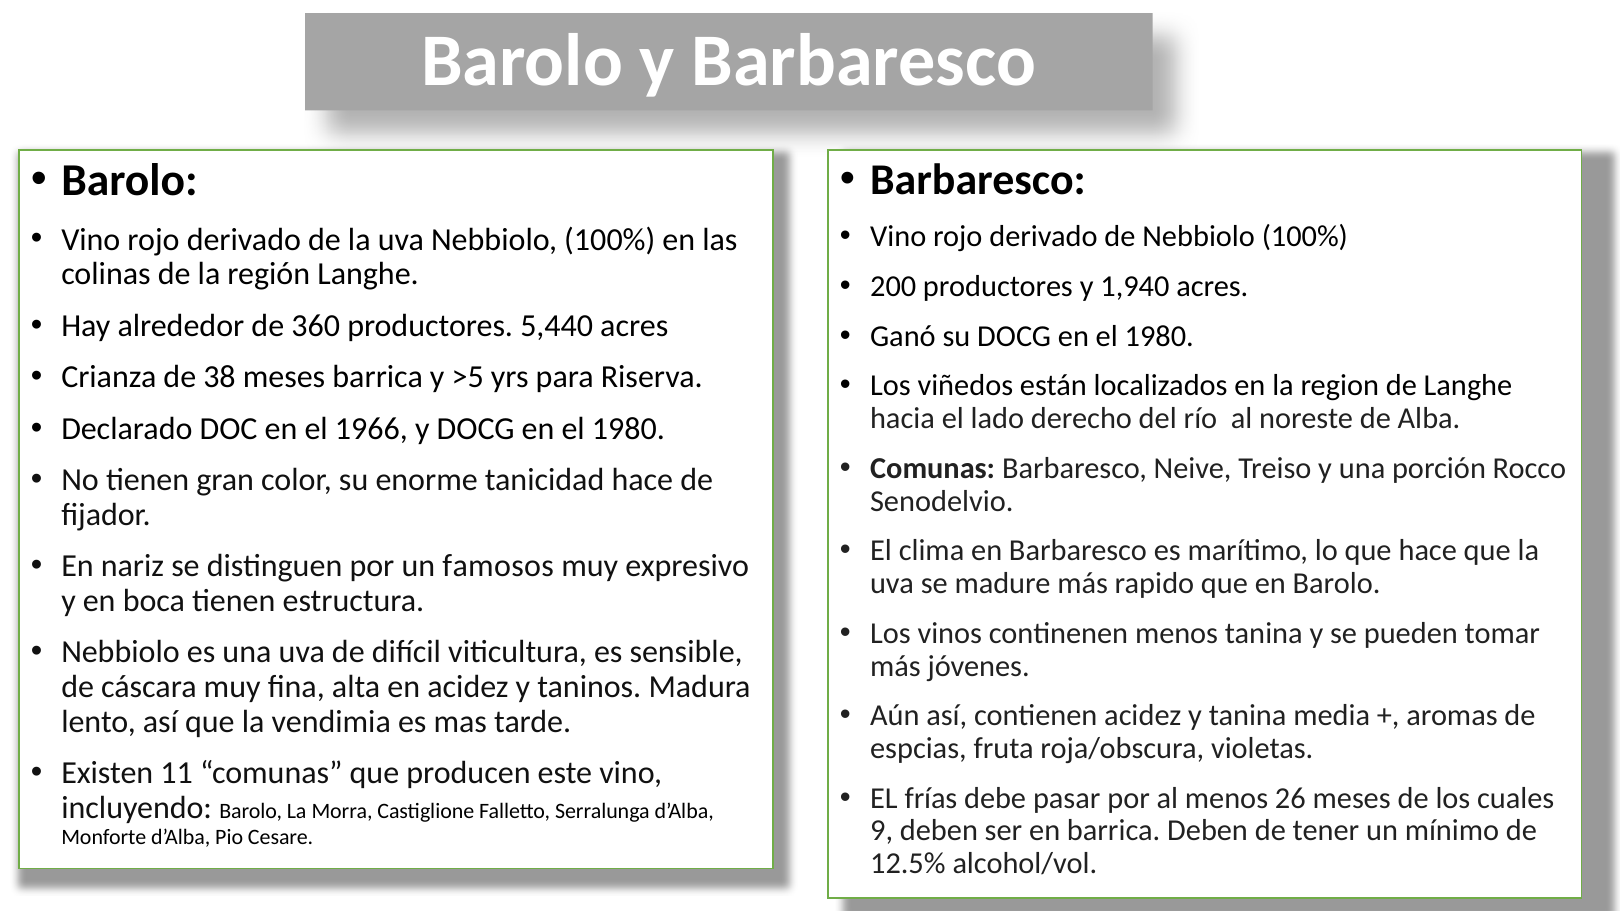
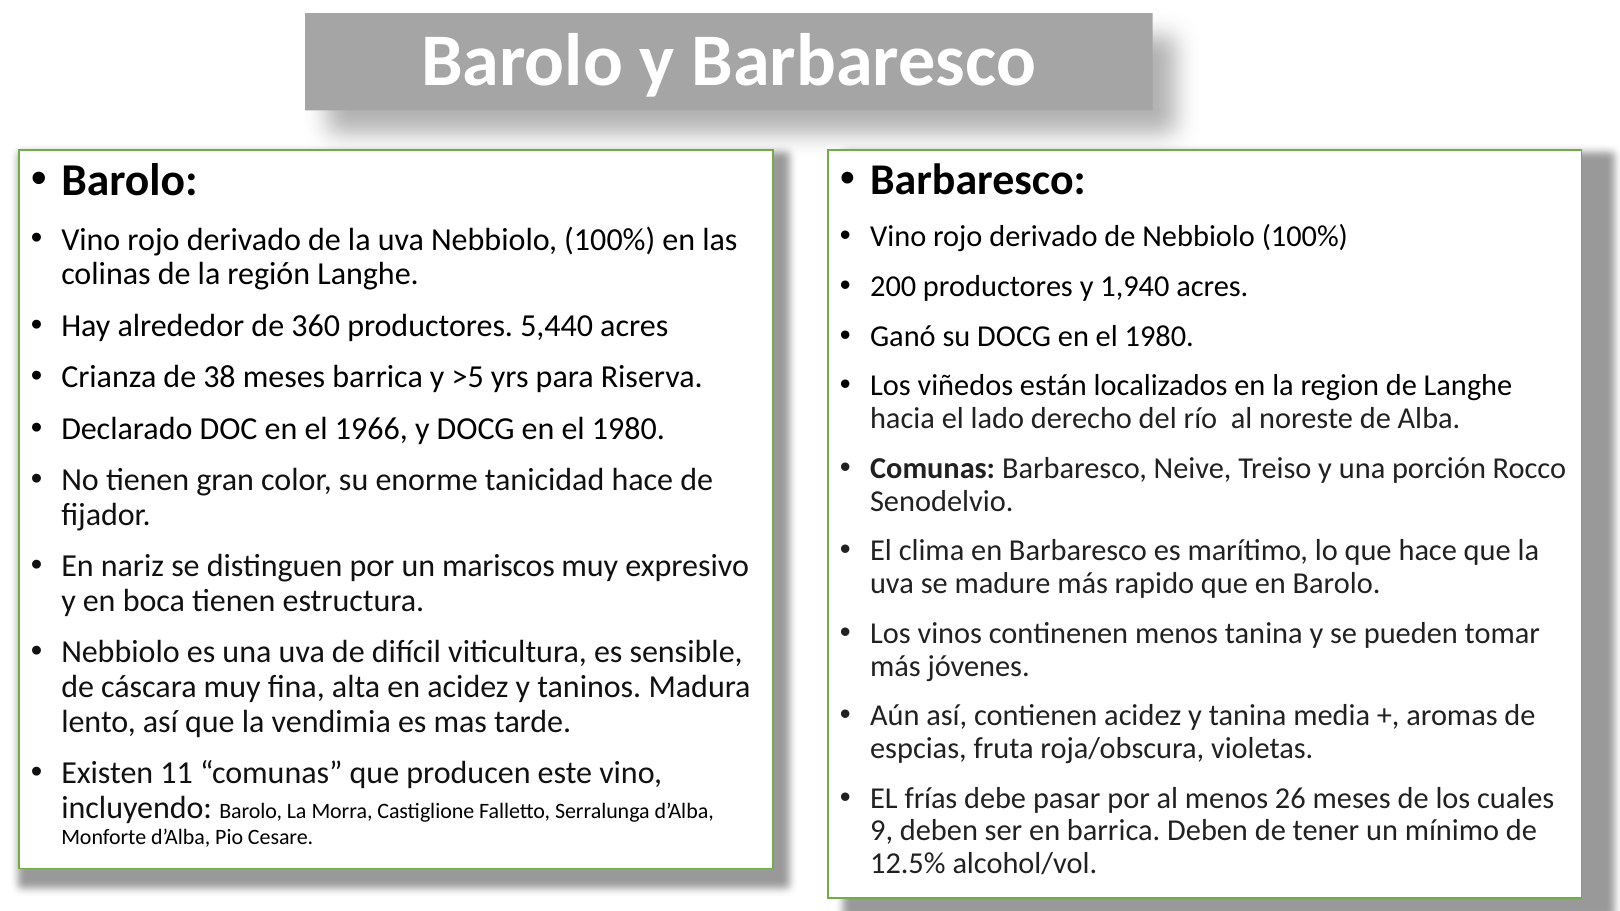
famosos: famosos -> mariscos (499, 566)
